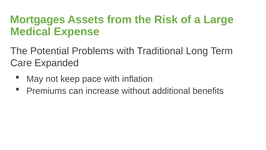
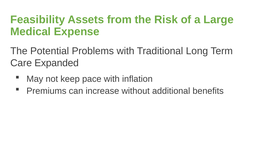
Mortgages: Mortgages -> Feasibility (38, 20)
